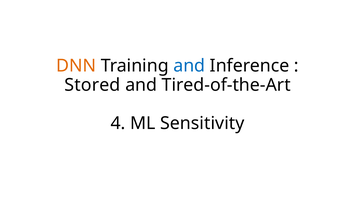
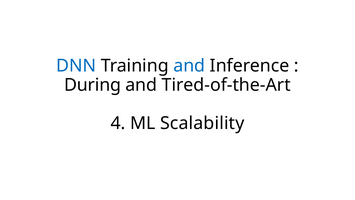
DNN colour: orange -> blue (76, 66)
Stored: Stored -> During (93, 85)
Sensitivity: Sensitivity -> Scalability (202, 123)
